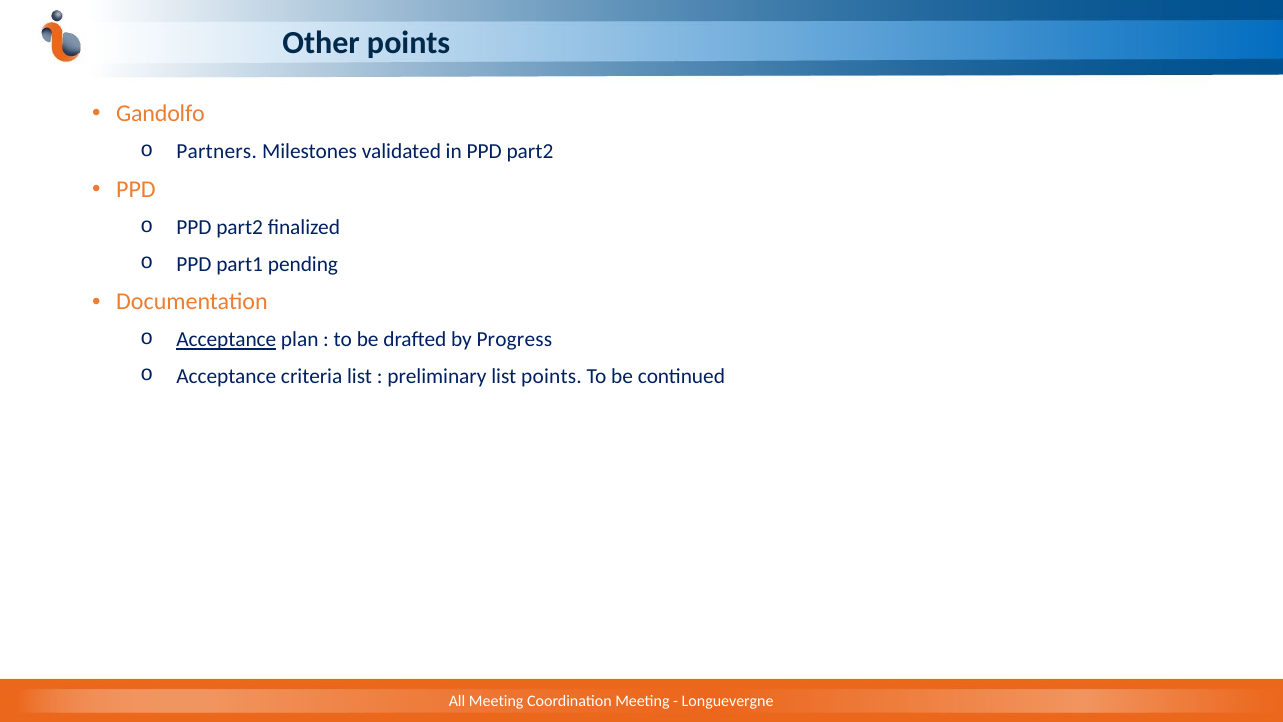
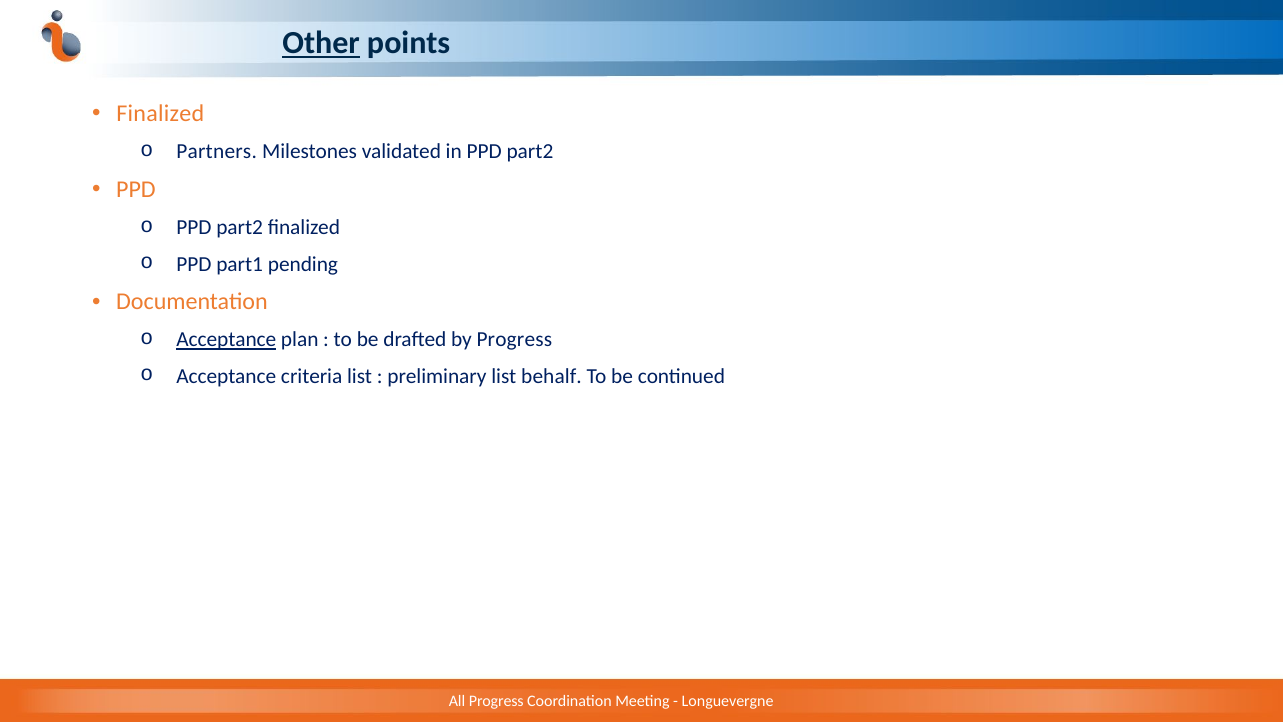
Other underline: none -> present (321, 43)
Gandolfo: Gandolfo -> Finalized (160, 114)
list points: points -> behalf (552, 376)
All Meeting: Meeting -> Progress (496, 701)
